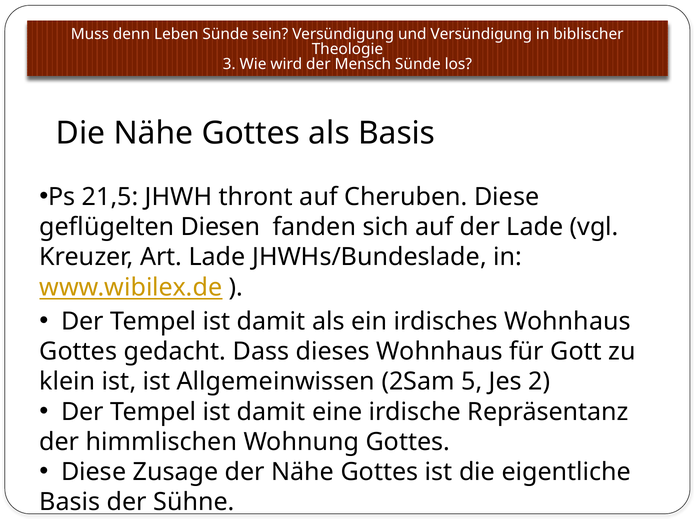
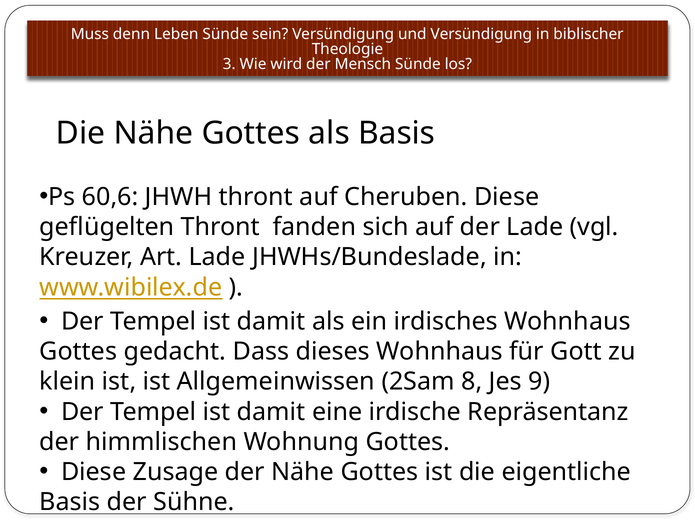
21,5: 21,5 -> 60,6 (110, 197)
geflügelten Diesen: Diesen -> Thront (220, 227)
5: 5 -> 8 (472, 382)
2: 2 -> 9 (539, 382)
